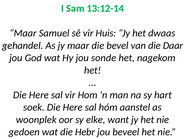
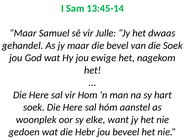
13:12-14: 13:12-14 -> 13:45-14 (105, 8)
Huis: Huis -> Julle (106, 33)
die Daar: Daar -> Soek (173, 45)
sonde: sonde -> ewige (104, 58)
